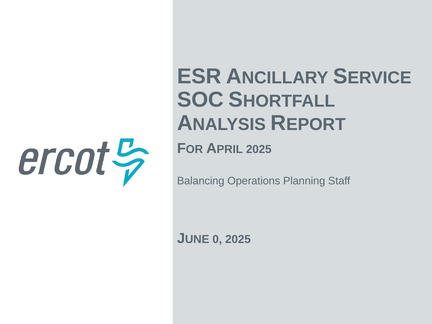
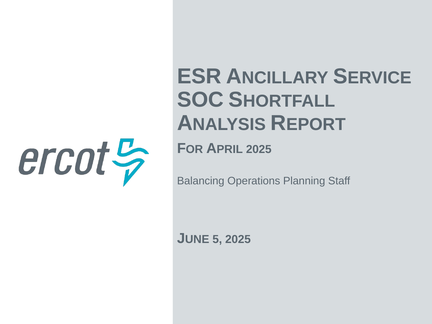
0: 0 -> 5 (217, 239)
